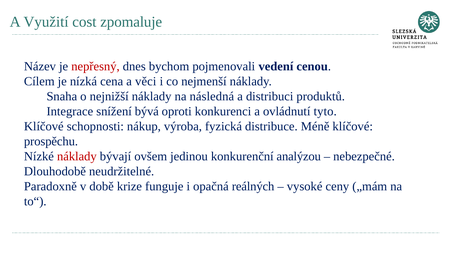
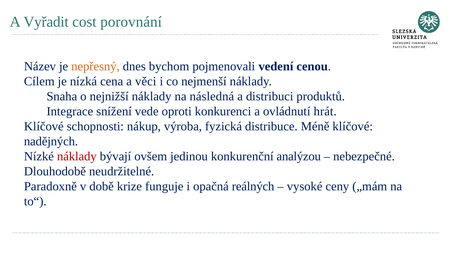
Využití: Využití -> Vyřadit (46, 22)
zpomaluje: zpomaluje -> porovnání (131, 22)
nepřesný colour: red -> orange (95, 66)
bývá: bývá -> vede (147, 112)
tyto: tyto -> hrát (325, 112)
prospěchu: prospěchu -> nadějných (51, 142)
